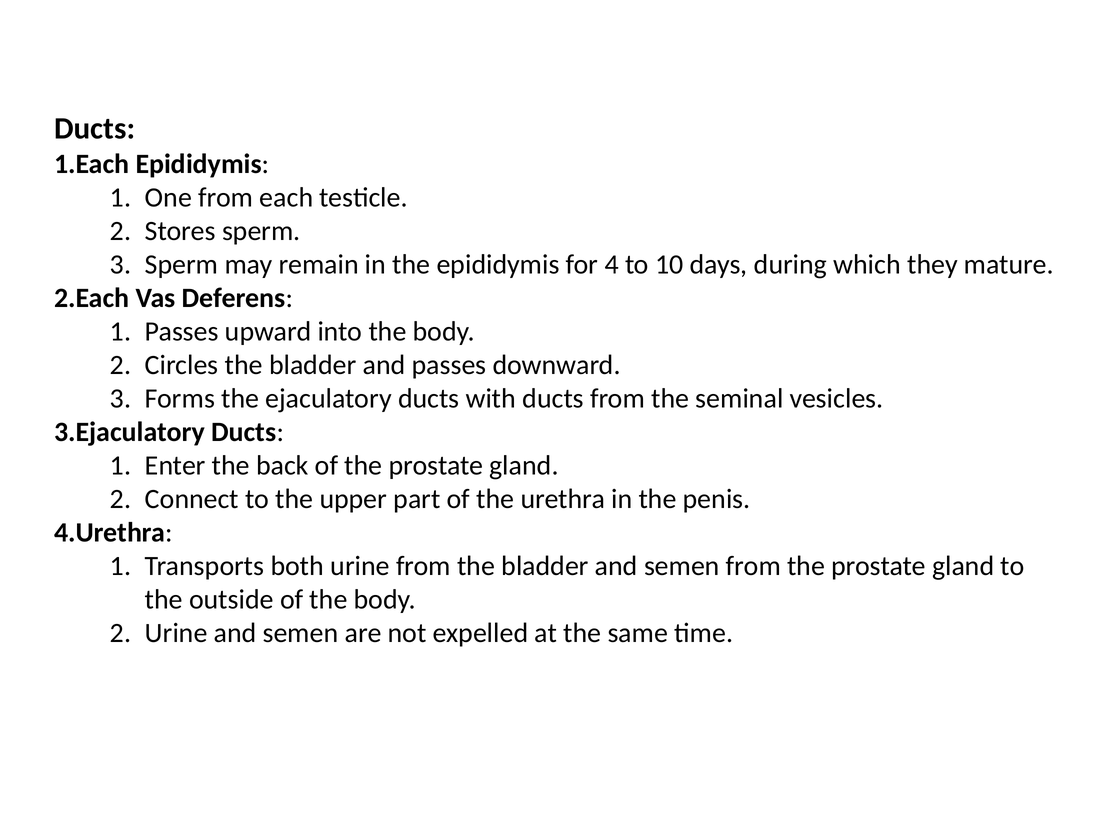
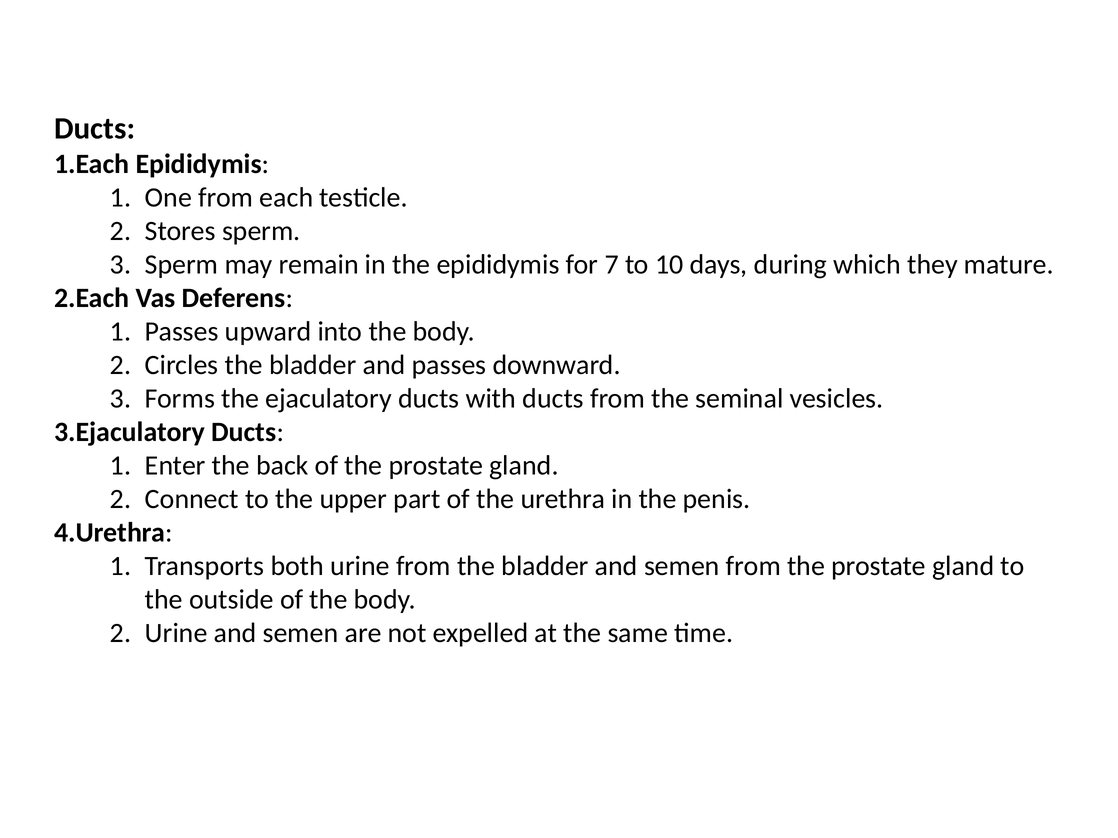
4: 4 -> 7 (612, 265)
